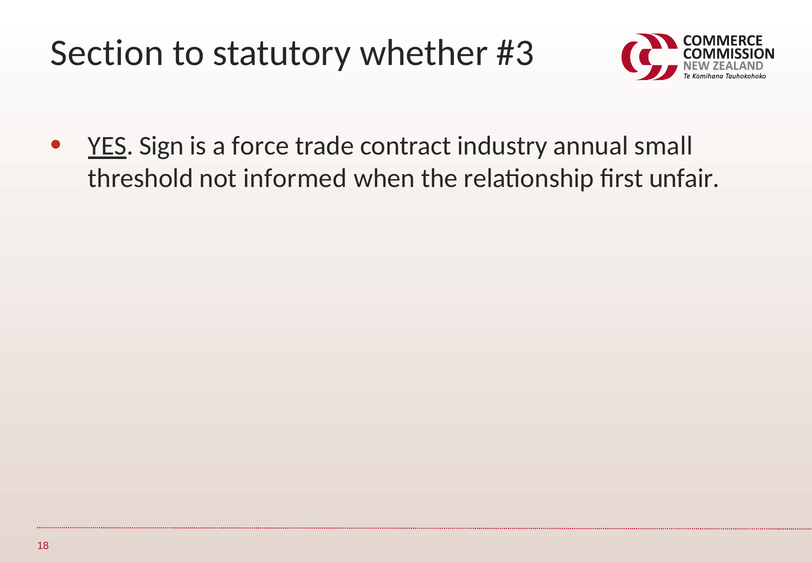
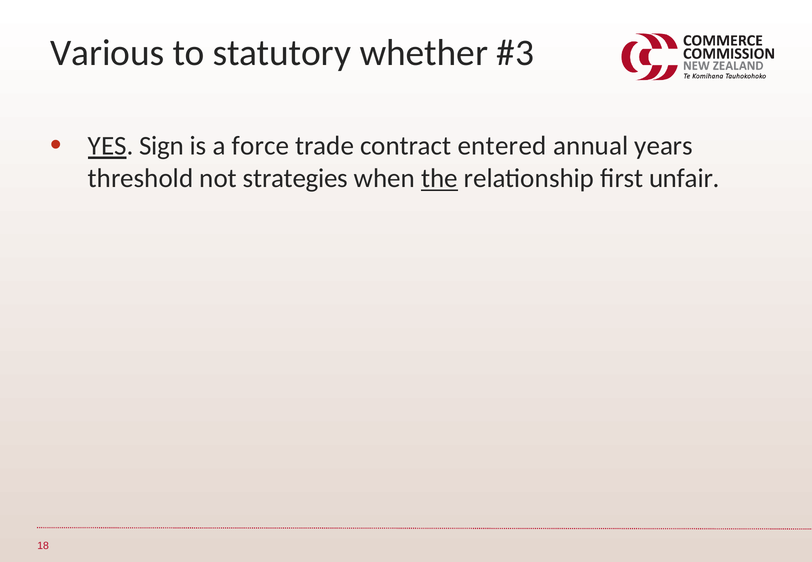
Section: Section -> Various (107, 53)
industry: industry -> entered (502, 146)
small: small -> years (664, 146)
informed: informed -> strategies (295, 179)
the underline: none -> present (439, 179)
